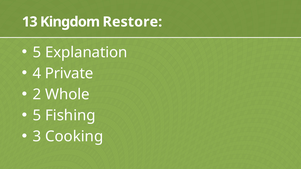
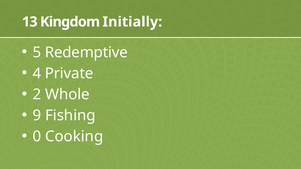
Restore: Restore -> Initially (132, 22)
Explanation: Explanation -> Redemptive (86, 52)
5: 5 -> 9 (37, 116)
3: 3 -> 0 (37, 137)
